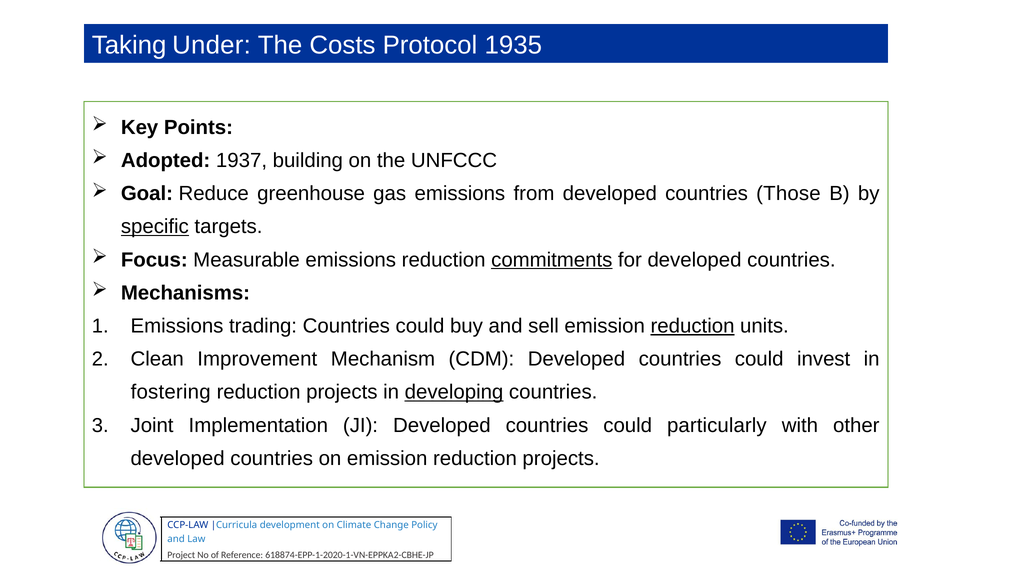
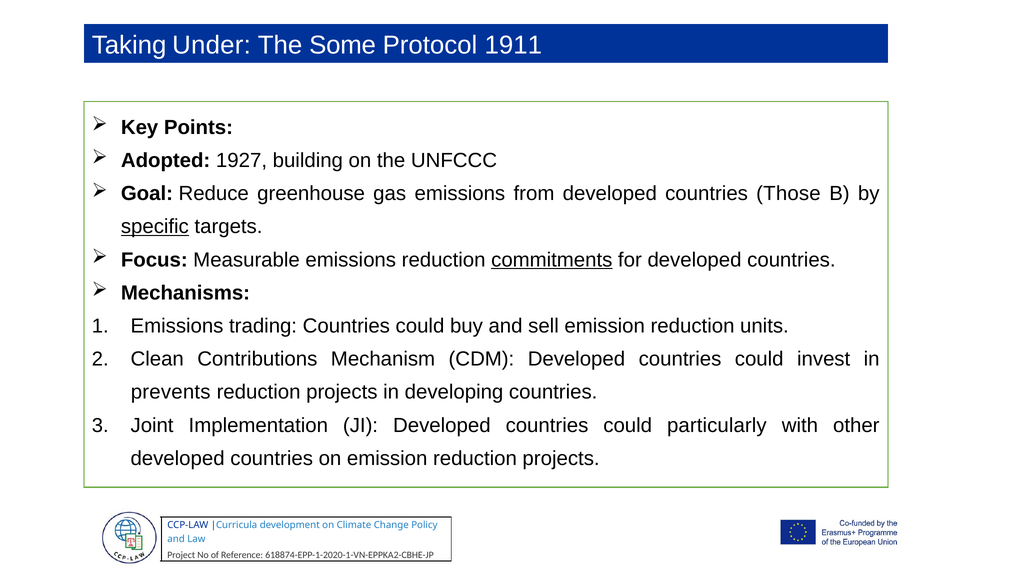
Costs: Costs -> Some (343, 45)
1935: 1935 -> 1911 (513, 45)
1937: 1937 -> 1927 (241, 161)
reduction underline: present -> none (693, 326)
Improvement: Improvement -> Contributions (257, 359)
fostering: fostering -> prevents (171, 392)
developing underline: present -> none (454, 392)
